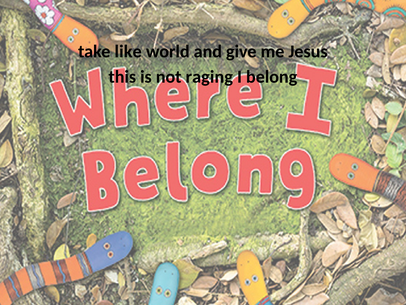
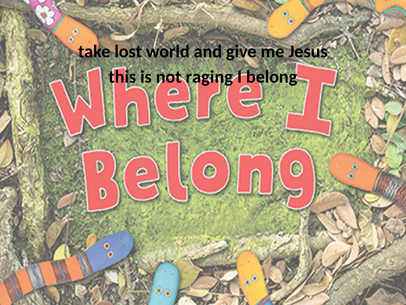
like: like -> lost (128, 51)
